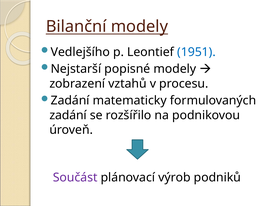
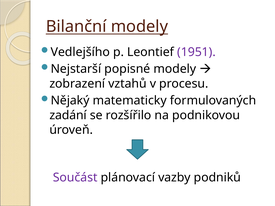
1951 colour: blue -> purple (196, 52)
Zadání: Zadání -> Nějaký (70, 101)
výrob: výrob -> vazby (174, 178)
